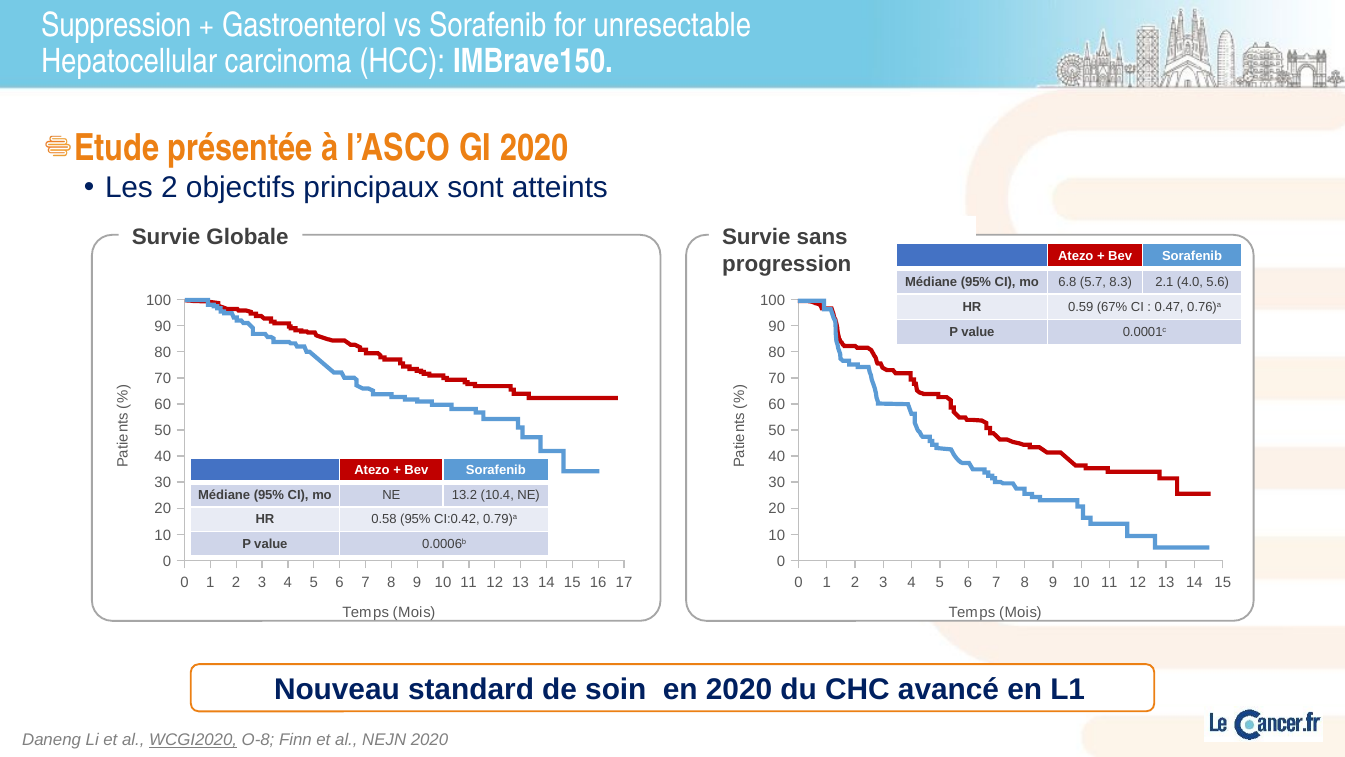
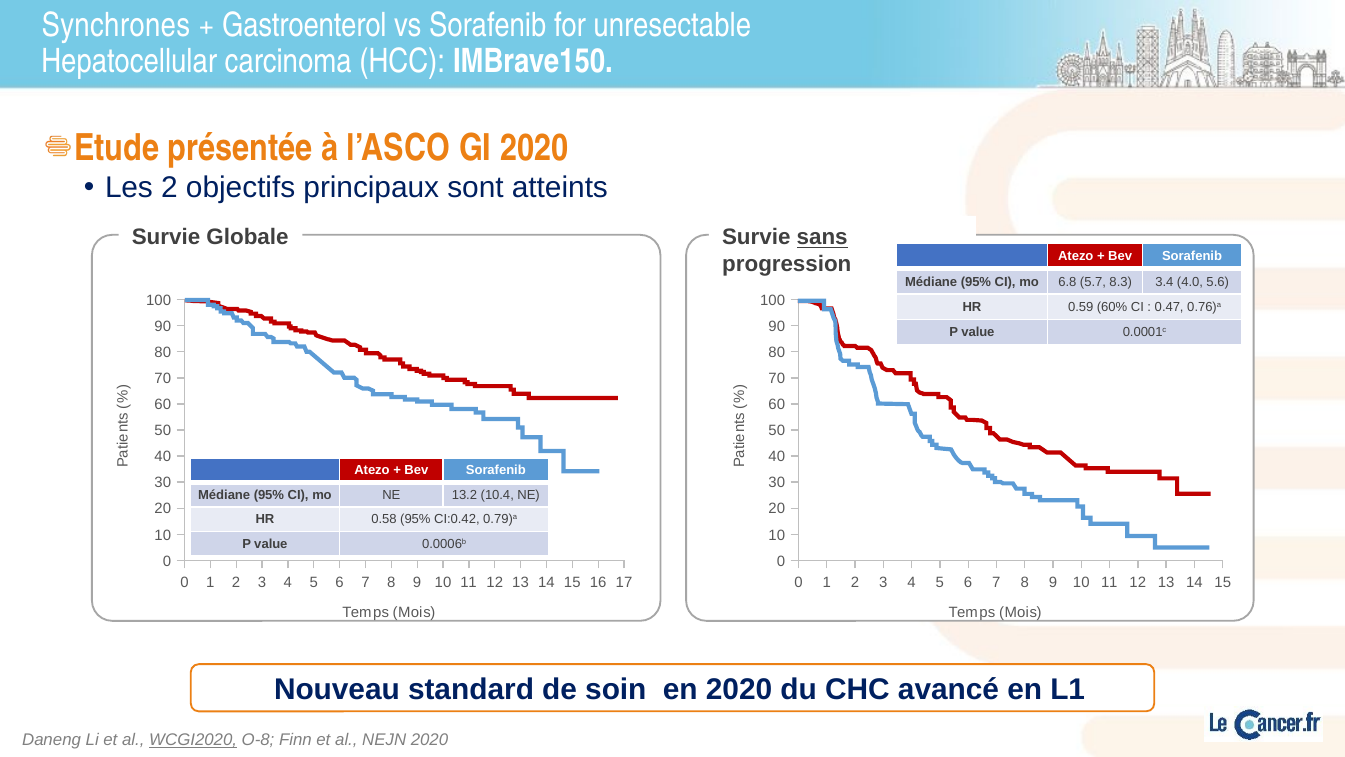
Suppression: Suppression -> Synchrones (116, 25)
sans underline: none -> present (822, 237)
2.1: 2.1 -> 3.4 (1164, 282)
67%: 67% -> 60% (1112, 307)
